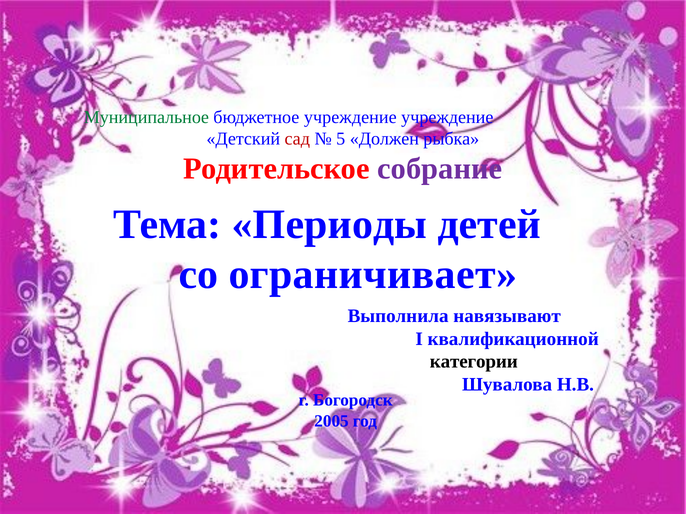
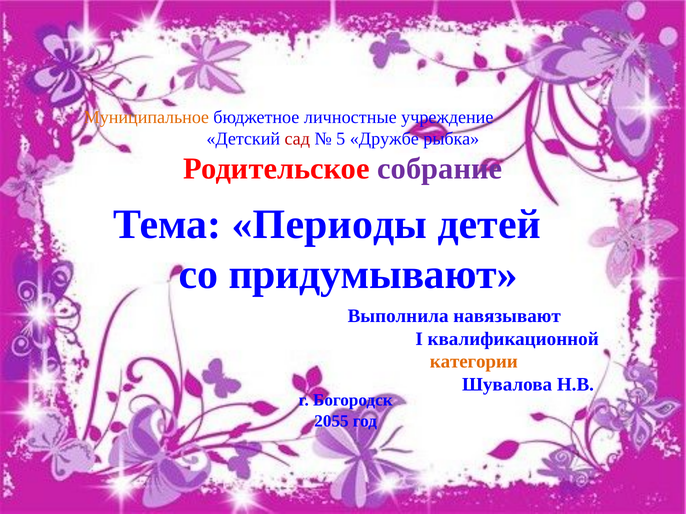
Муниципальное colour: green -> orange (146, 117)
бюджетное учреждение: учреждение -> личностные (350, 117)
Должен: Должен -> Дружбе (384, 139)
ограничивает: ограничивает -> придумывают (373, 275)
категории colour: black -> orange (474, 362)
2005: 2005 -> 2055 (332, 421)
